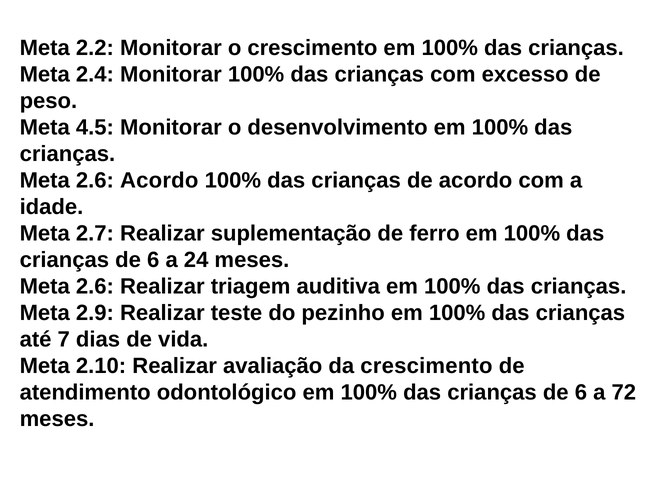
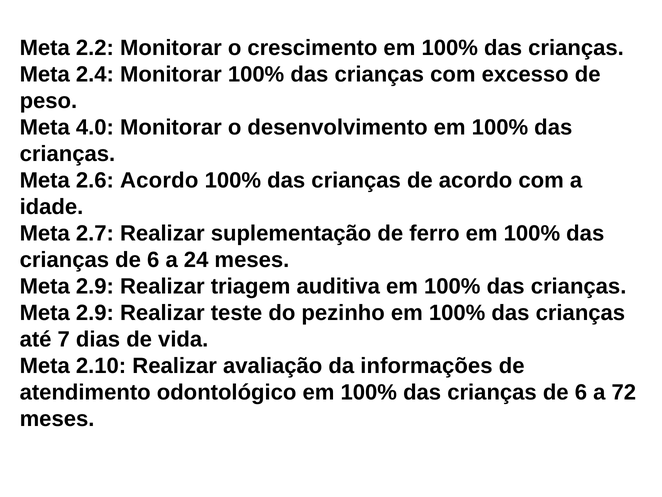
4.5: 4.5 -> 4.0 (95, 127)
2.6: 2.6 -> 2.9 (95, 286)
da crescimento: crescimento -> informações (426, 366)
